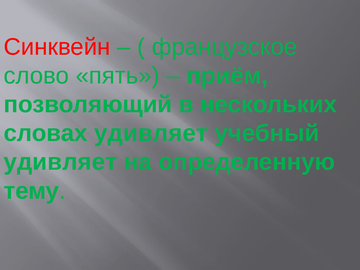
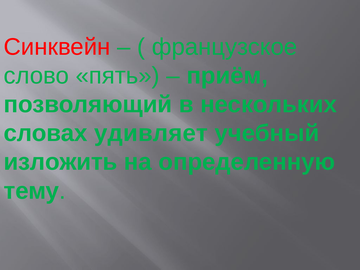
удивляет: удивляет -> изложить (61, 162)
